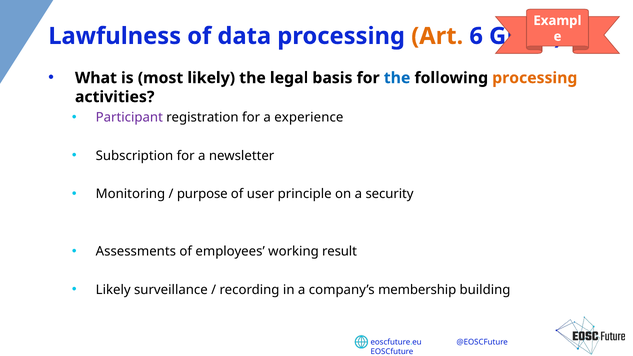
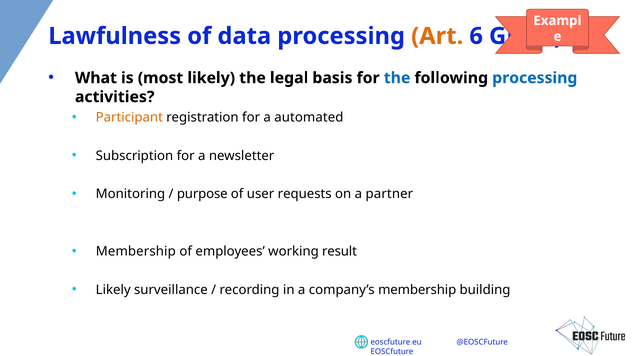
processing colour: orange -> blue (535, 78)
Participant colour: purple -> orange (129, 117)
experience: experience -> automated (309, 117)
principle: principle -> requests (305, 194)
security: security -> partner (389, 194)
Assessments: Assessments -> Membership (136, 251)
